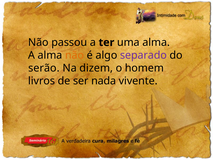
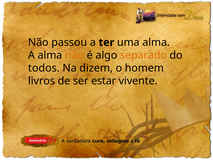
separado colour: purple -> orange (143, 55)
serão: serão -> todos (44, 68)
nada: nada -> estar (104, 81)
